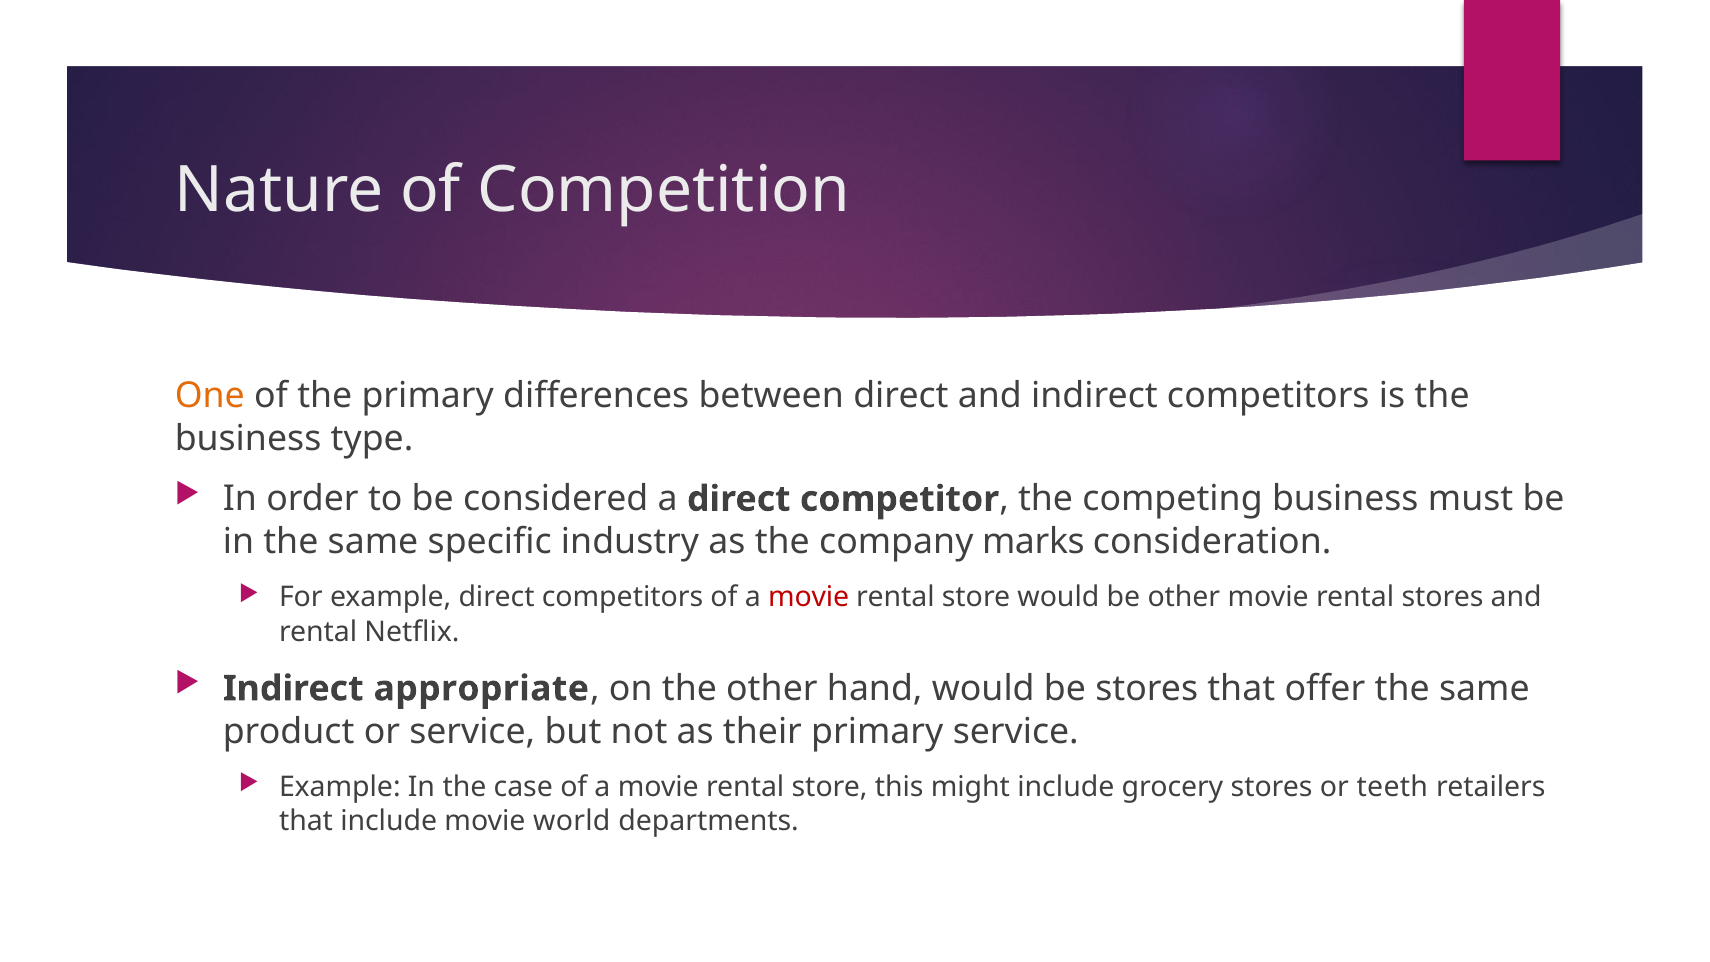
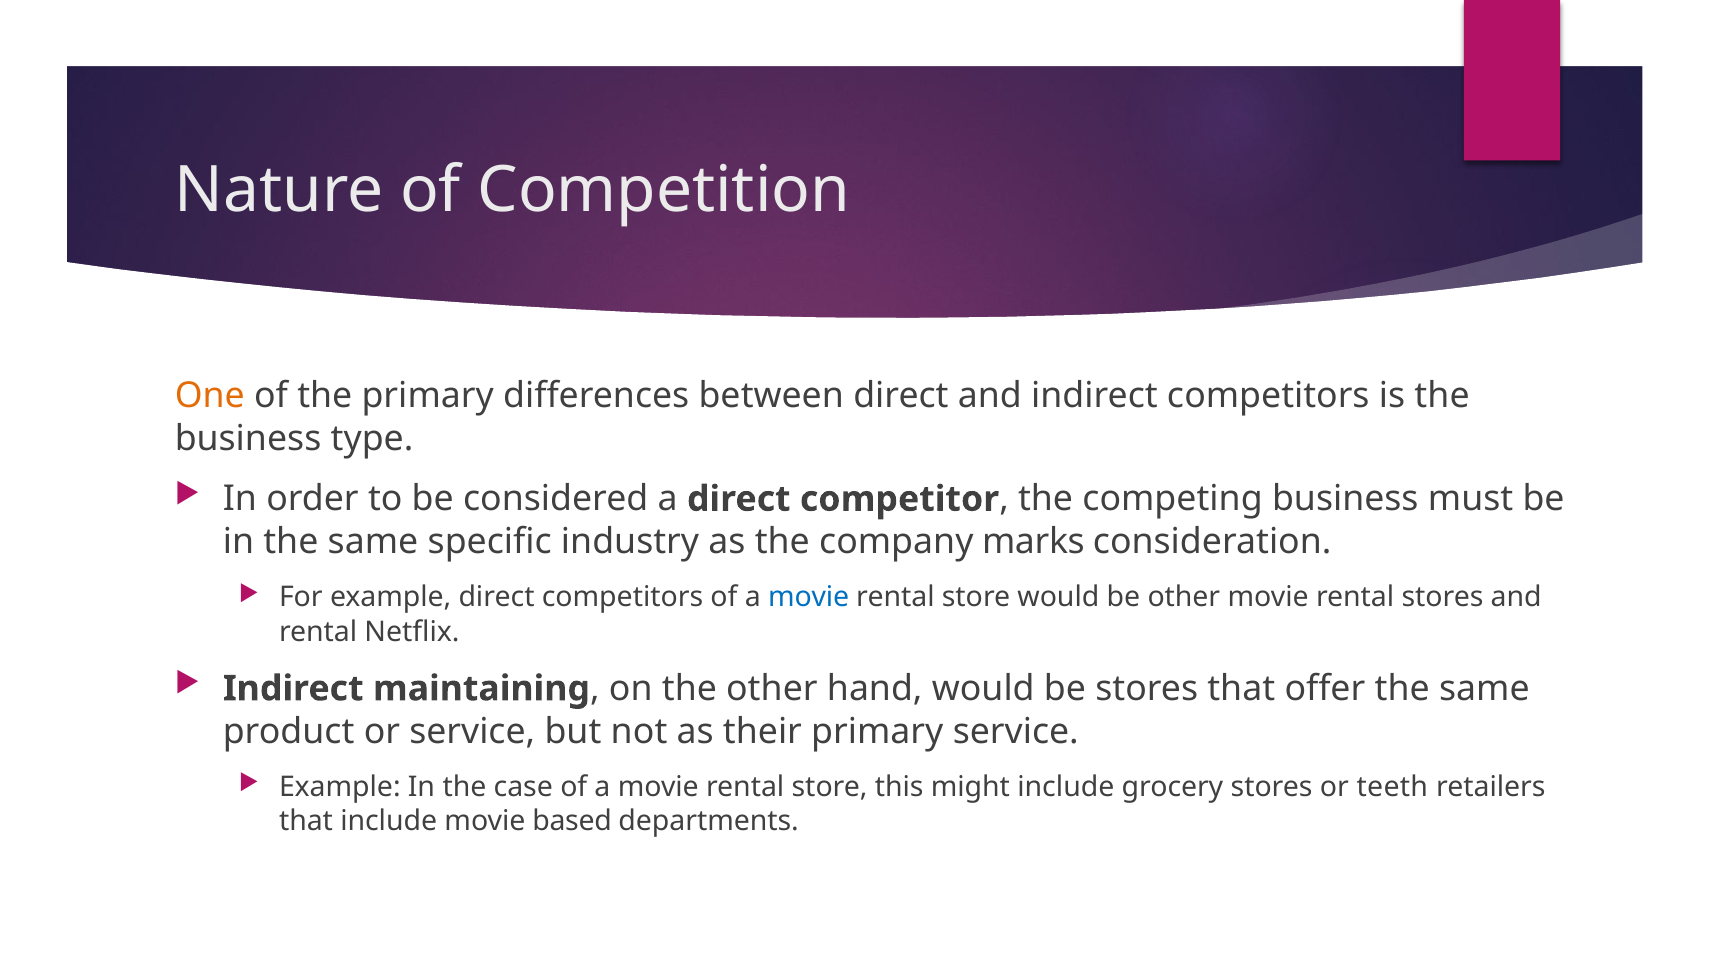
movie colour: red -> blue (809, 598)
appropriate: appropriate -> maintaining (481, 689)
world: world -> based (572, 821)
